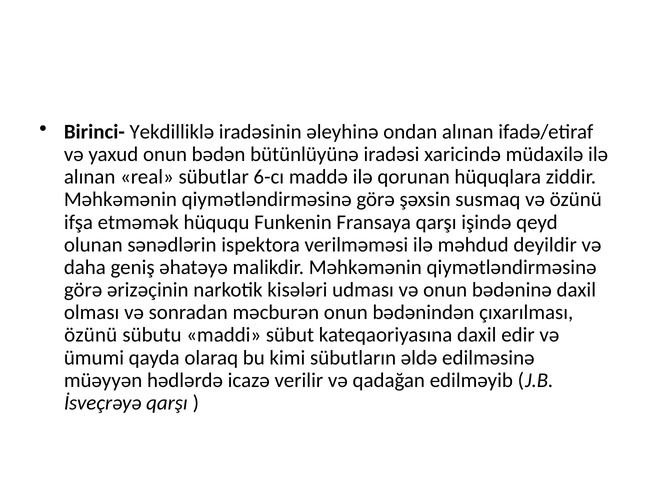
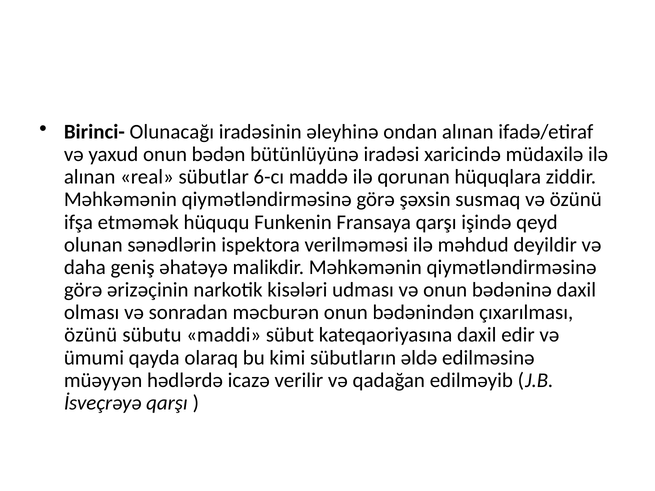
Yekdilliklə: Yekdilliklə -> Olunacağı (172, 132)
